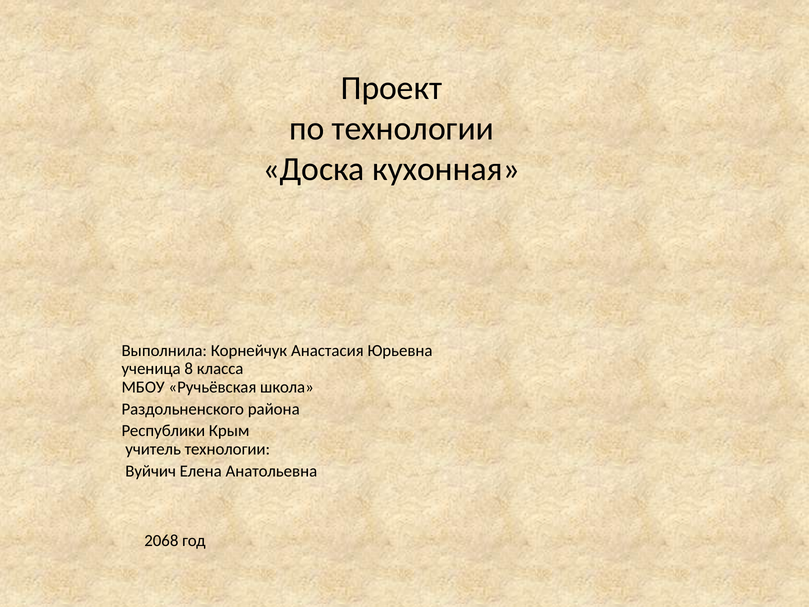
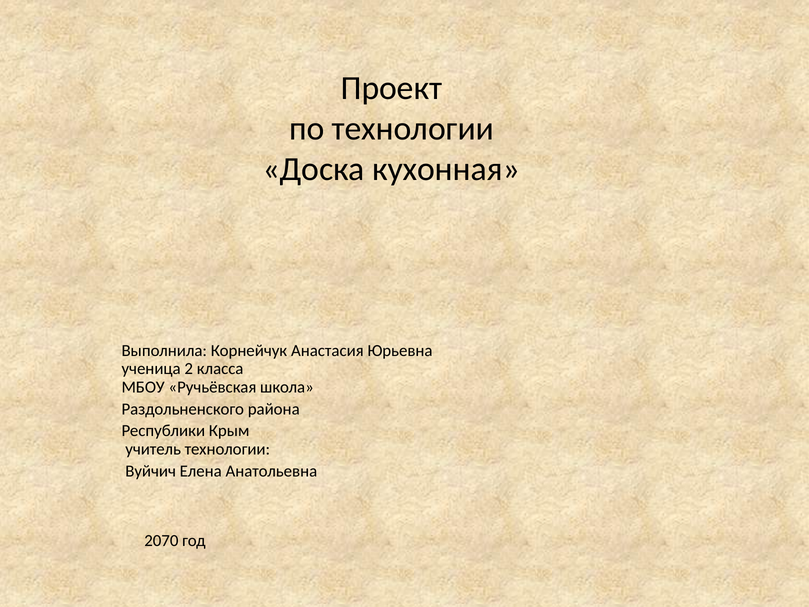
8: 8 -> 2 (189, 369)
2068: 2068 -> 2070 (161, 540)
